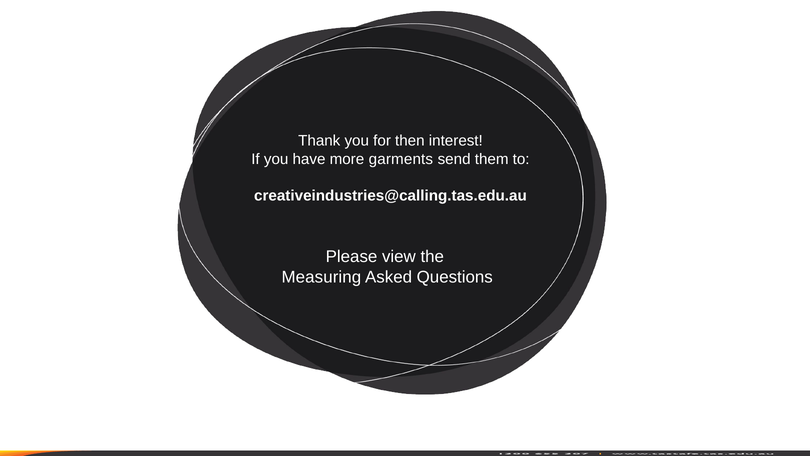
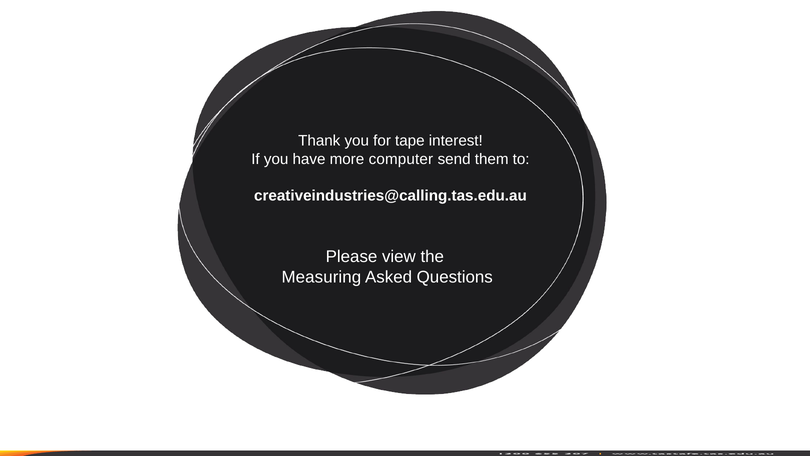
then: then -> tape (410, 141)
garments: garments -> computer (401, 159)
